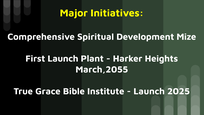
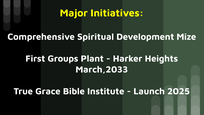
First Launch: Launch -> Groups (63, 58)
March,2055: March,2055 -> March,2033 (102, 69)
